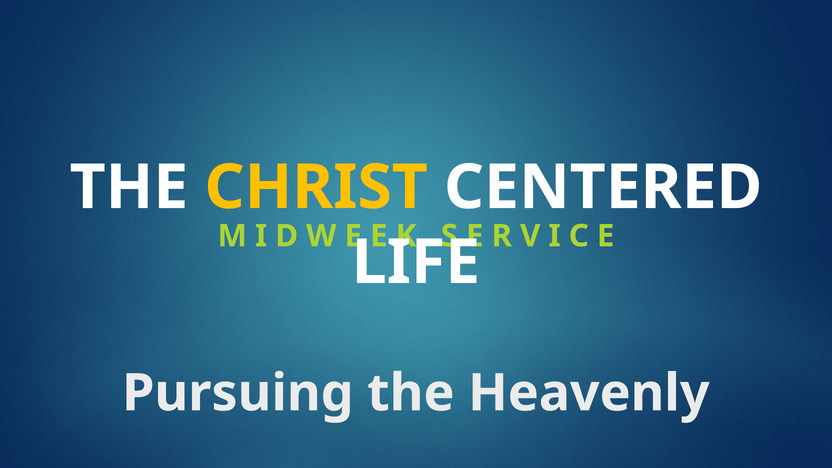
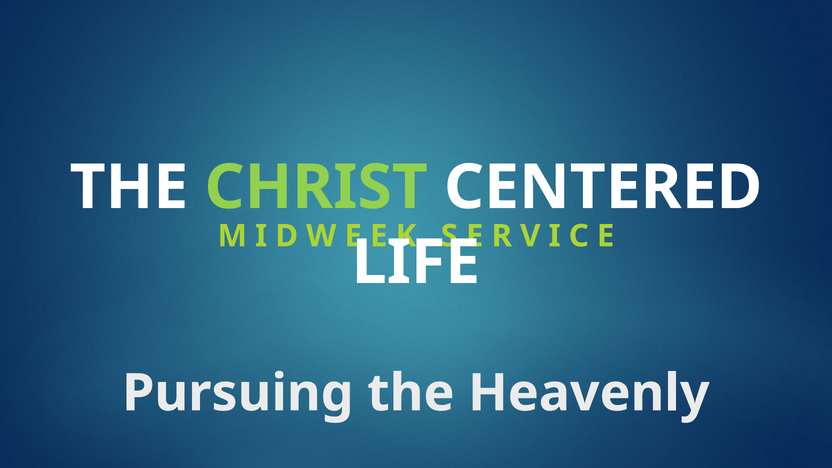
CHRIST colour: yellow -> light green (316, 188)
